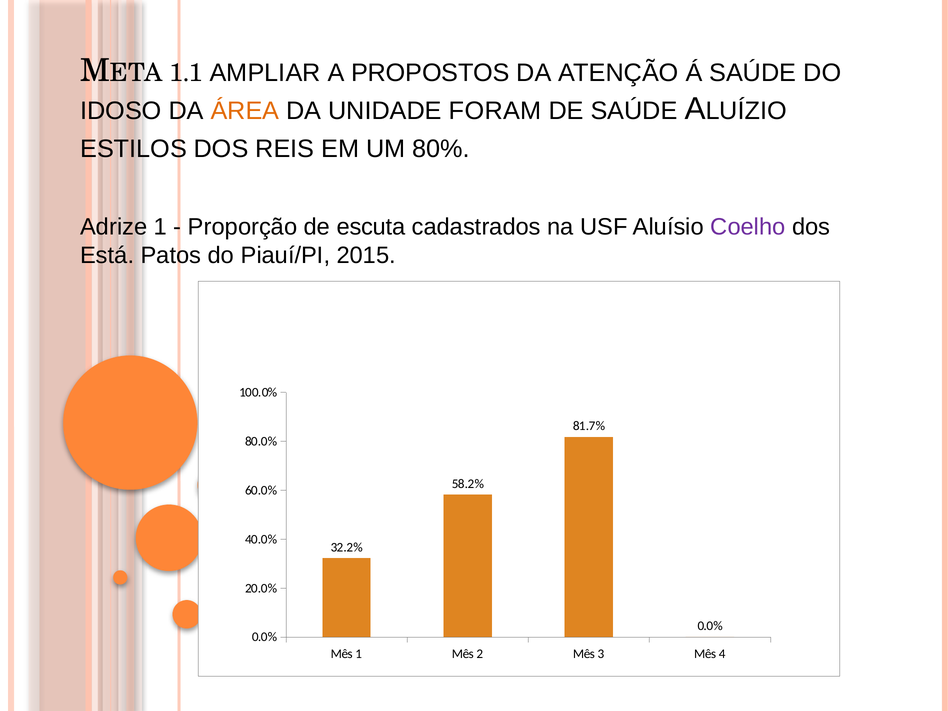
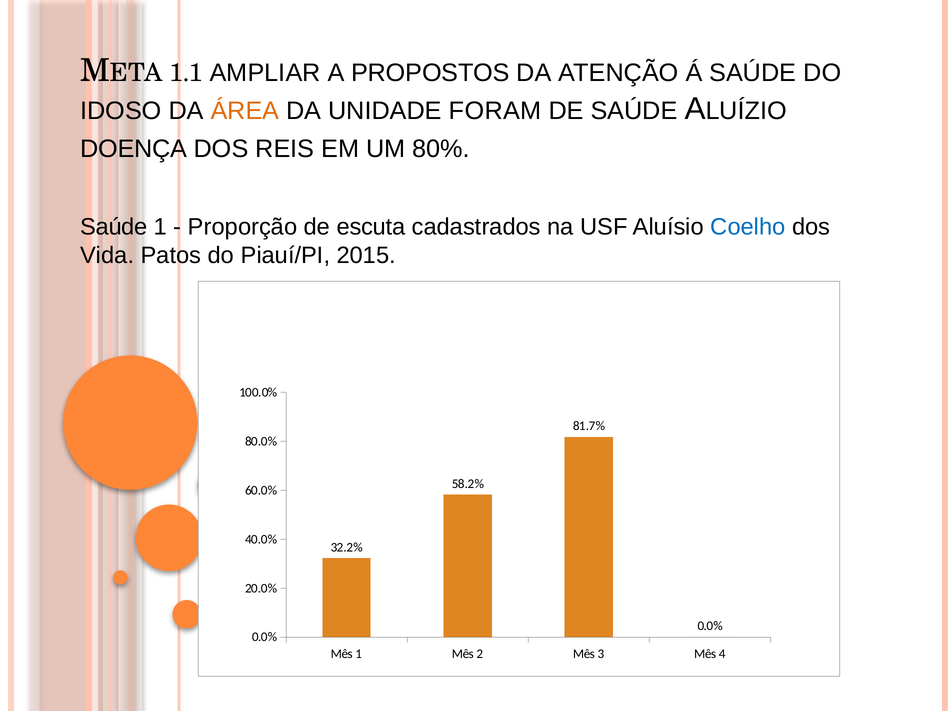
ESTILOS: ESTILOS -> DOENÇA (134, 149)
Adrize: Adrize -> Saúde (114, 227)
Coelho colour: purple -> blue (748, 227)
Está: Está -> Vida (107, 255)
